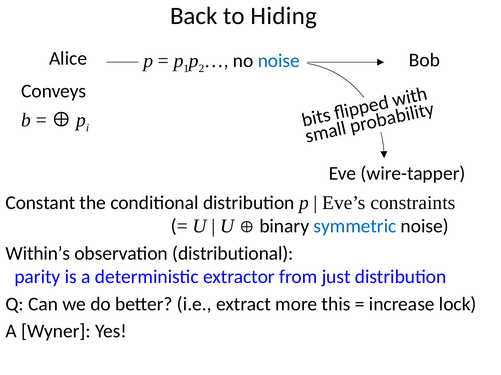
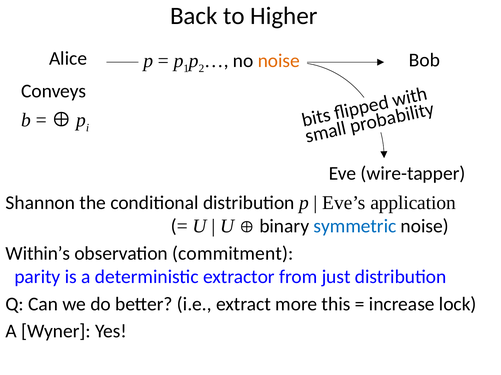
Hiding: Hiding -> Higher (284, 16)
noise colour: blue -> orange (279, 61)
Constant: Constant -> Shannon (40, 203)
constraints: constraints -> application (413, 203)
distributional: distributional -> commitment (233, 254)
